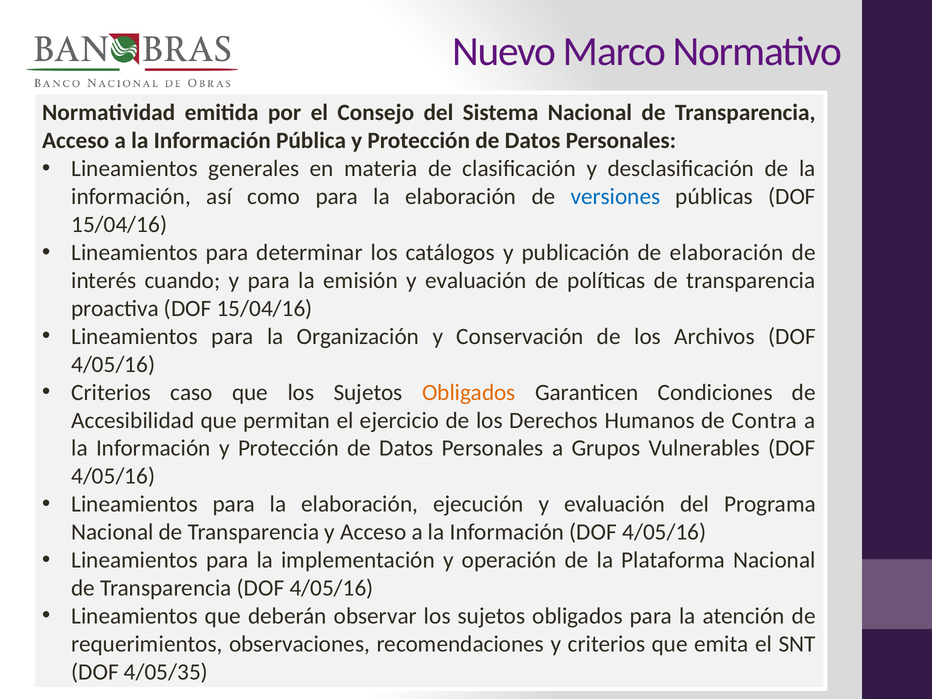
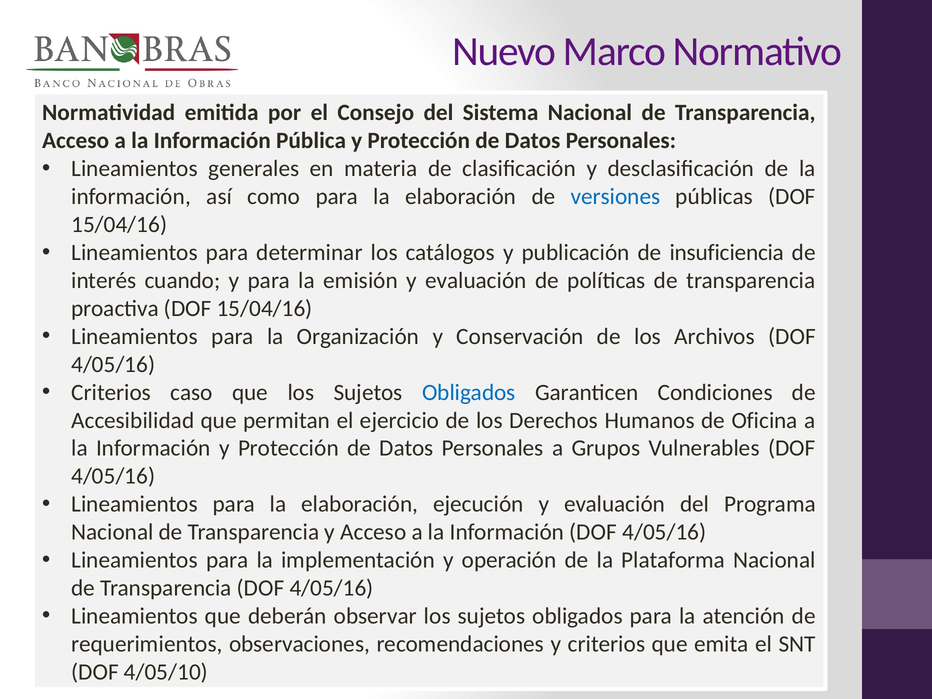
de elaboración: elaboración -> insuficiencia (727, 253)
Obligados colour: orange -> blue (469, 392)
Contra: Contra -> Oficina (765, 420)
4/05/35: 4/05/35 -> 4/05/10 (166, 672)
